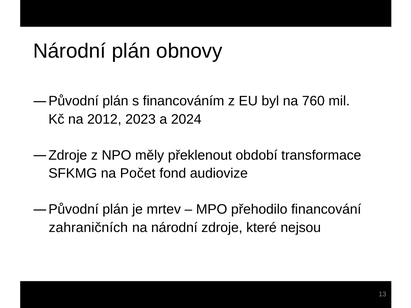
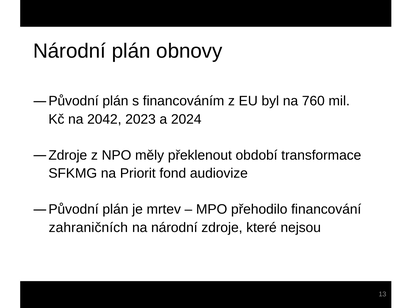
2012: 2012 -> 2042 (104, 119)
Počet: Počet -> Priorit (138, 174)
